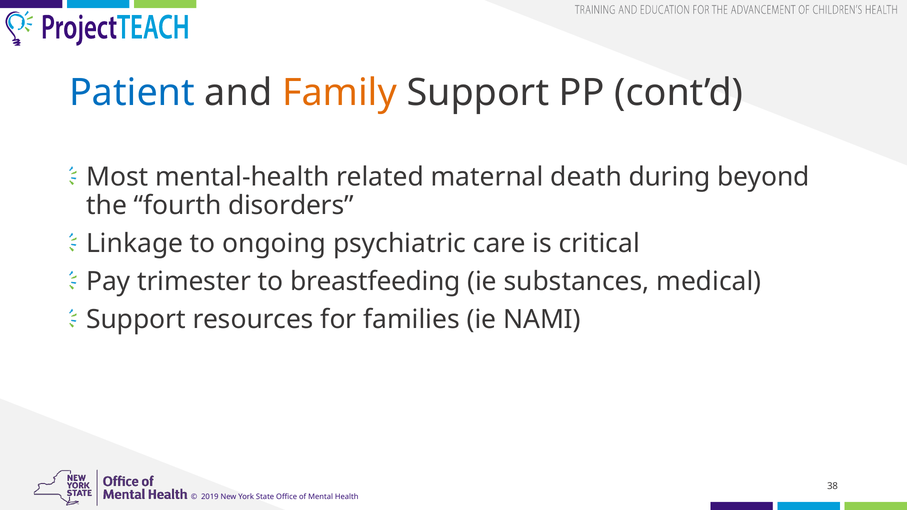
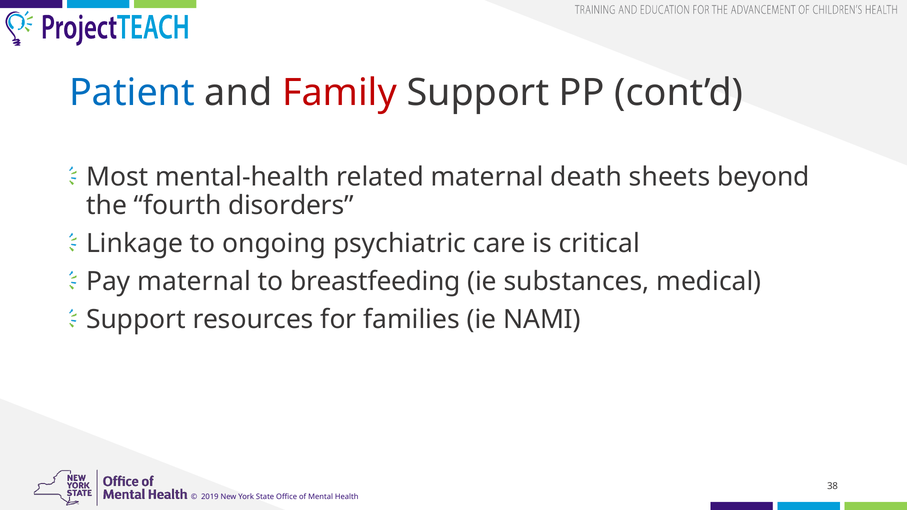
Family colour: orange -> red (339, 93)
during: during -> sheets (670, 177)
Pay trimester: trimester -> maternal (194, 282)
